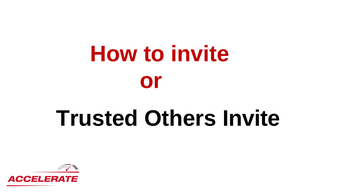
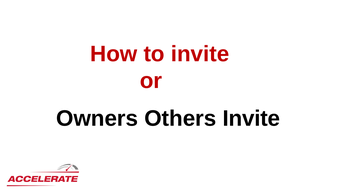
Trusted: Trusted -> Owners (97, 118)
